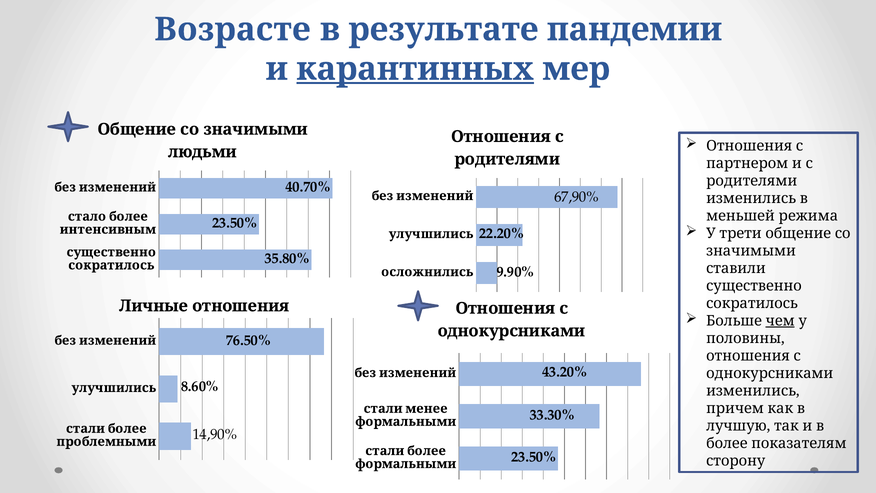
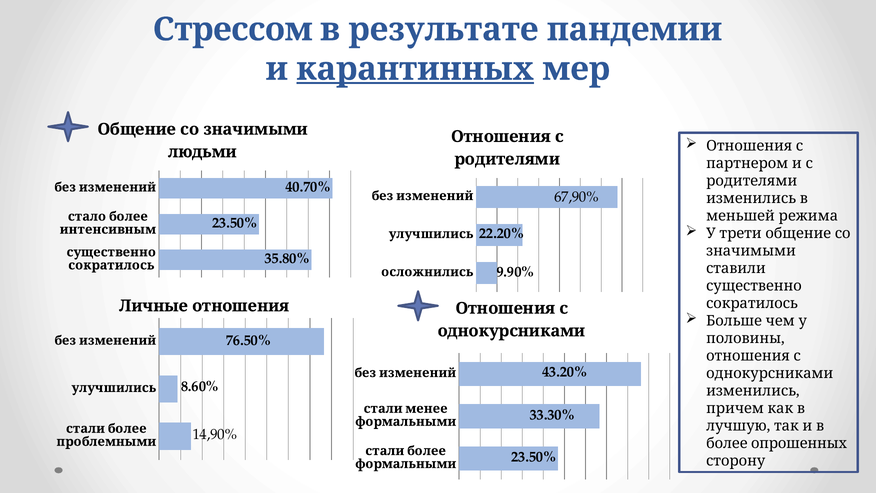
Возрасте: Возрасте -> Стрессом (233, 29)
чем underline: present -> none (780, 321)
показателям: показателям -> опрошенных (799, 443)
